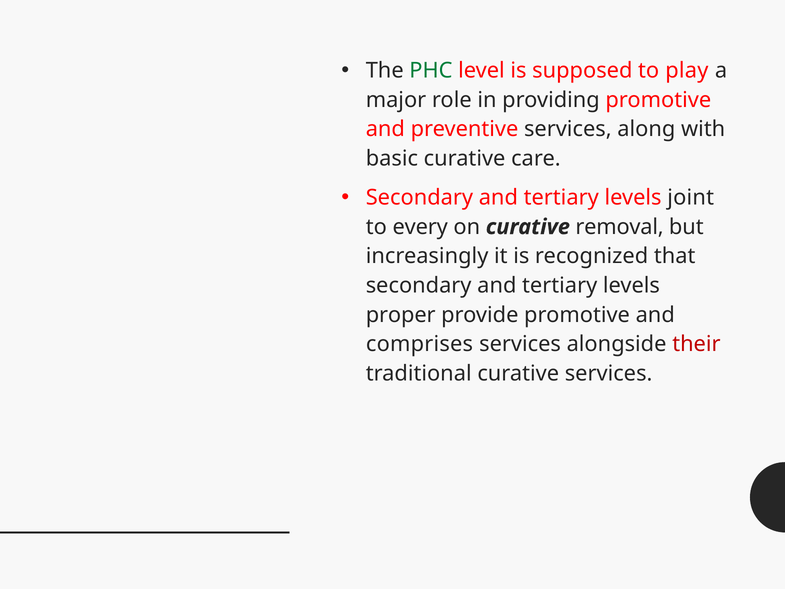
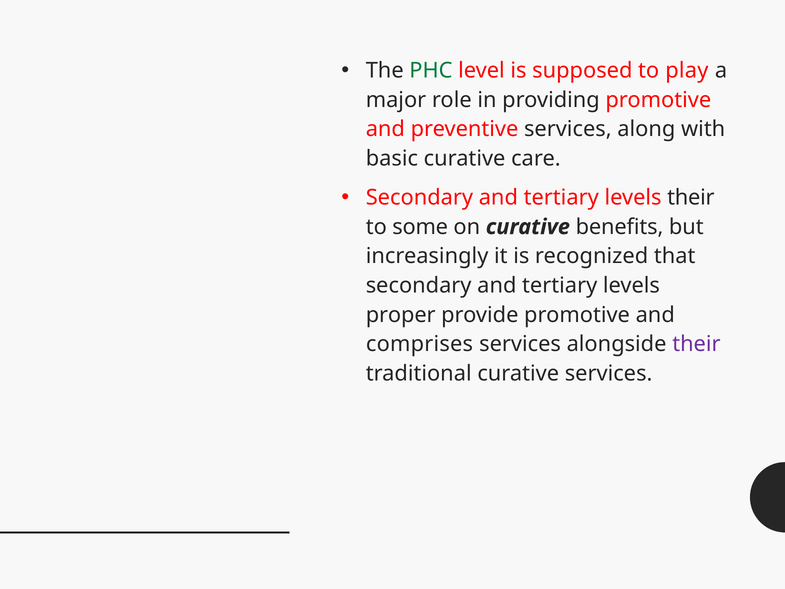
levels joint: joint -> their (691, 198)
every: every -> some (420, 227)
removal: removal -> benefits (620, 227)
their colour: red -> purple (696, 344)
